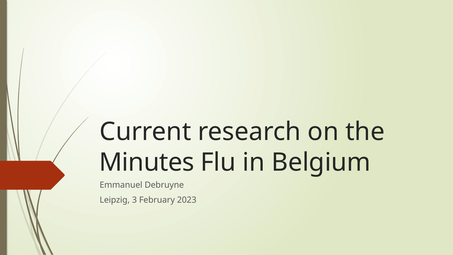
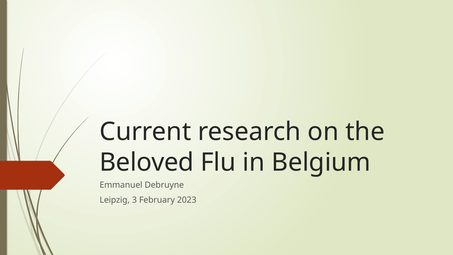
Minutes: Minutes -> Beloved (147, 162)
